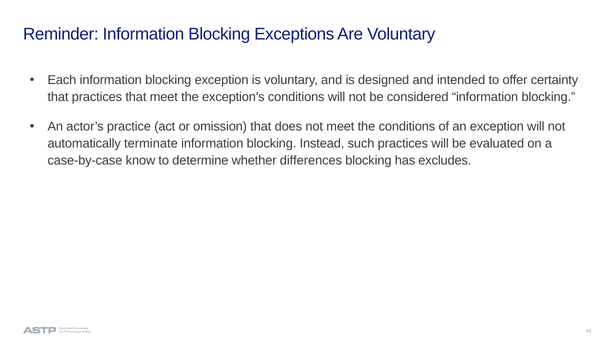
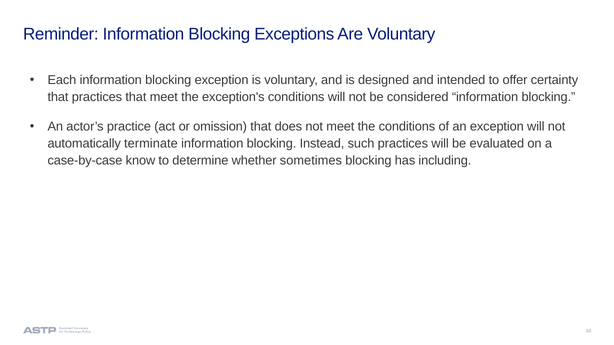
differences: differences -> sometimes (311, 161)
excludes: excludes -> including (445, 161)
